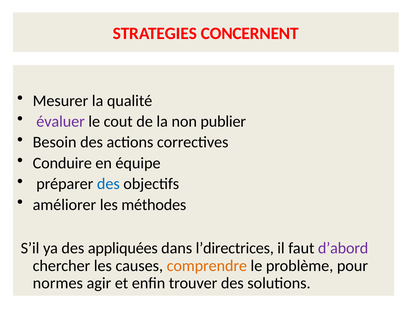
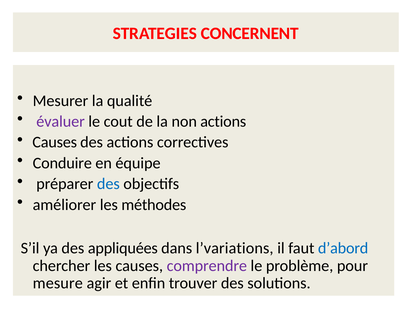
non publier: publier -> actions (223, 121)
Besoin: Besoin -> Causes (55, 142)
l’directrices: l’directrices -> l’variations (235, 248)
d’abord colour: purple -> blue (343, 248)
comprendre colour: orange -> purple (207, 265)
normes: normes -> mesure (58, 282)
